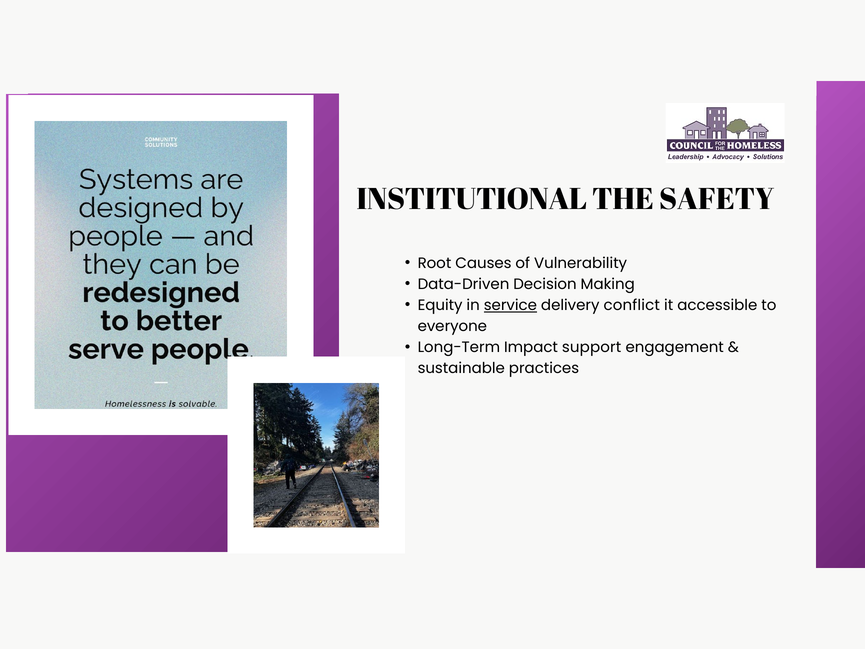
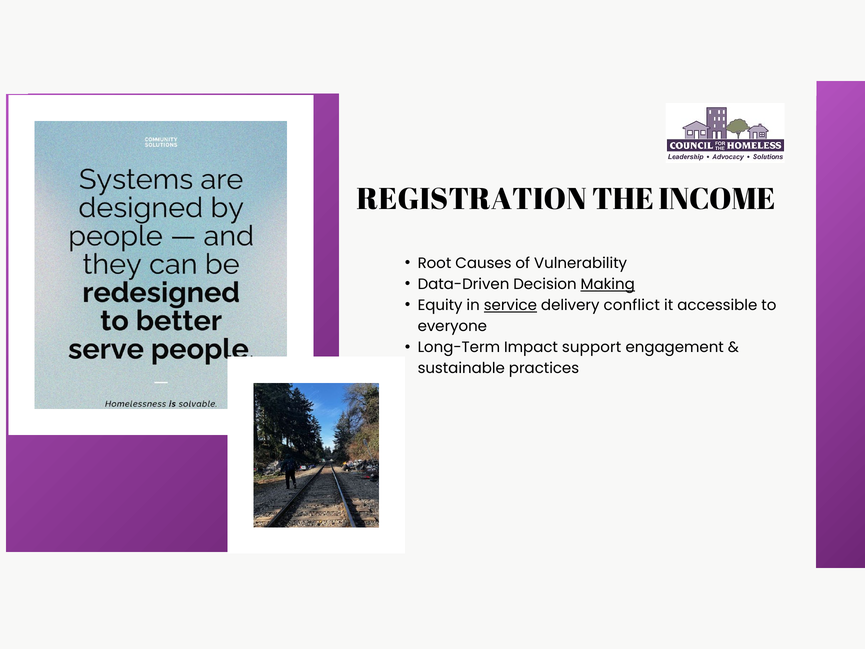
INSTITUTIONAL: INSTITUTIONAL -> REGISTRATION (472, 199)
SAFETY: SAFETY -> INCOME (717, 199)
Making underline: none -> present (608, 284)
